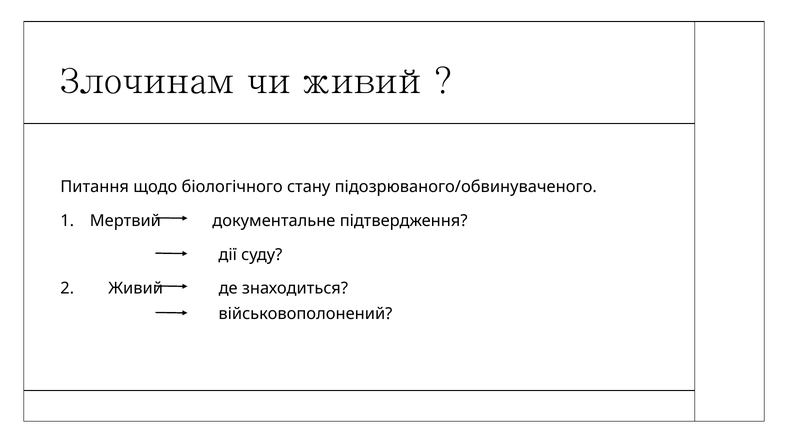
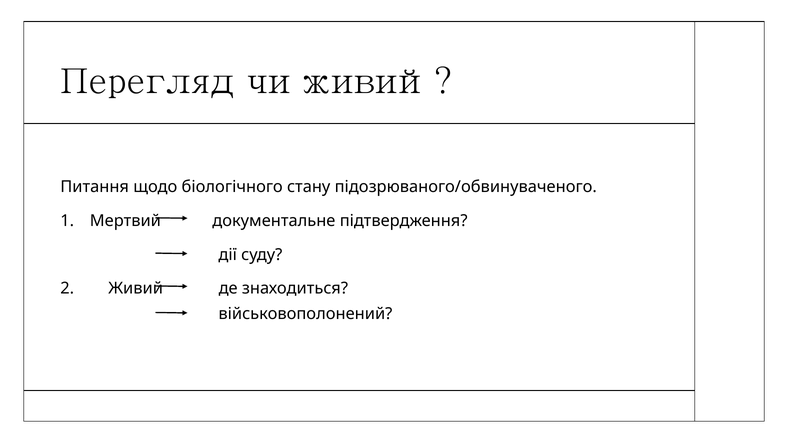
Злочинам: Злочинам -> Перегляд (147, 81)
